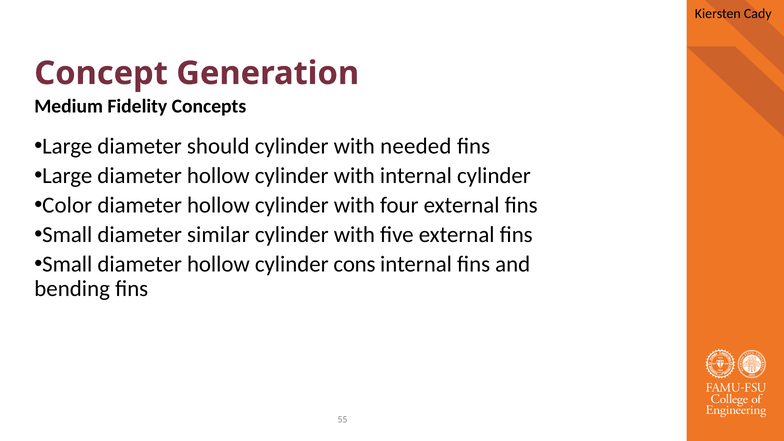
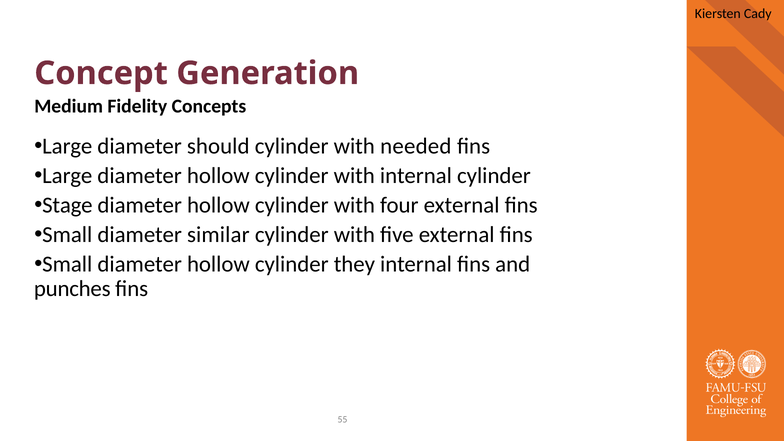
Color: Color -> Stage (67, 205)
cons: cons -> they (354, 264)
bending: bending -> punches (72, 289)
